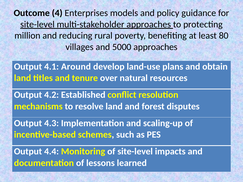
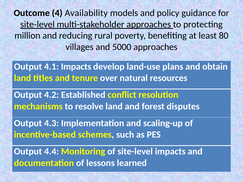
Enterprises: Enterprises -> Availability (86, 13)
4.1 Around: Around -> Impacts (76, 67)
